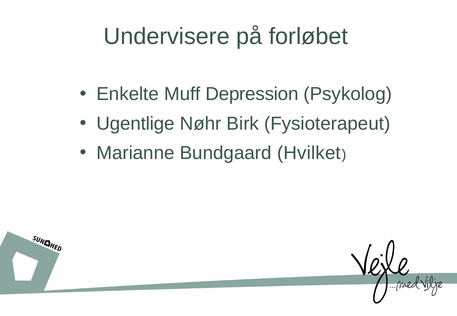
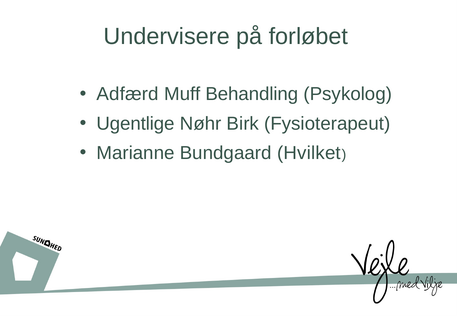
Enkelte: Enkelte -> Adfærd (128, 94)
Depression: Depression -> Behandling (252, 94)
